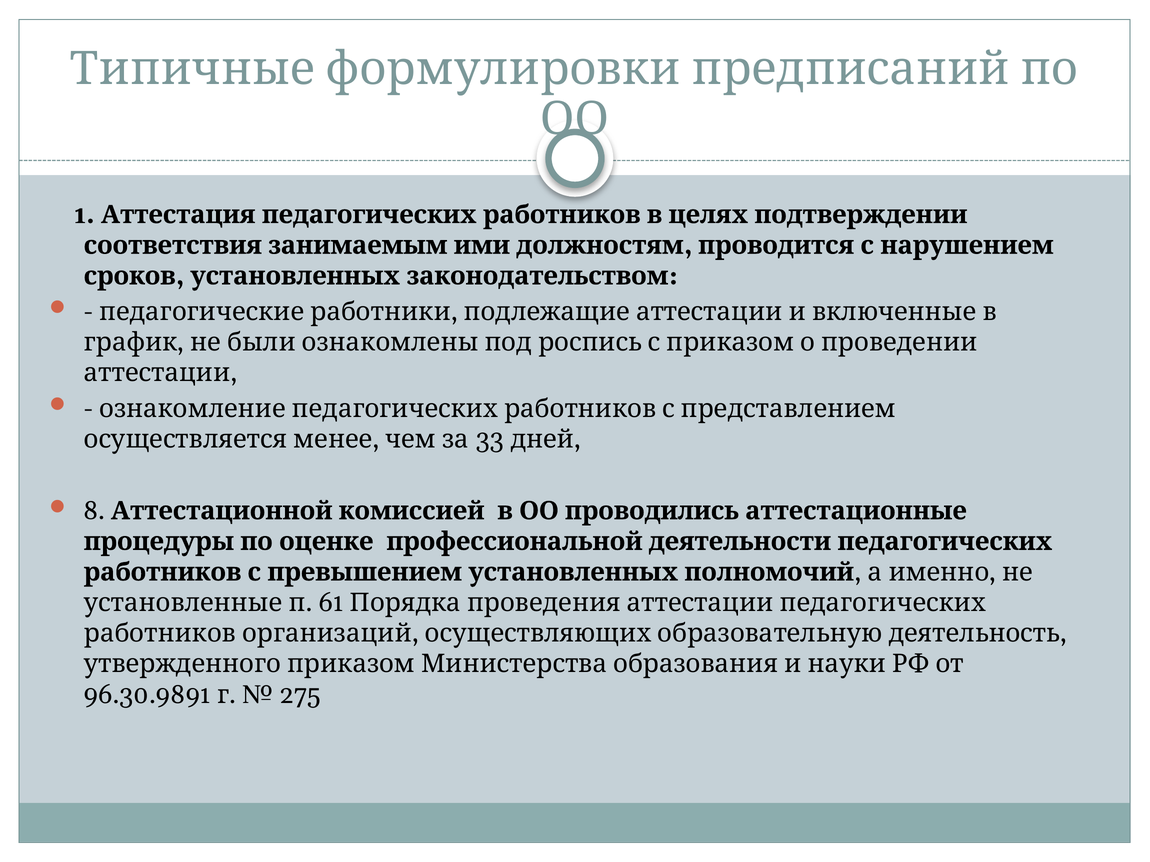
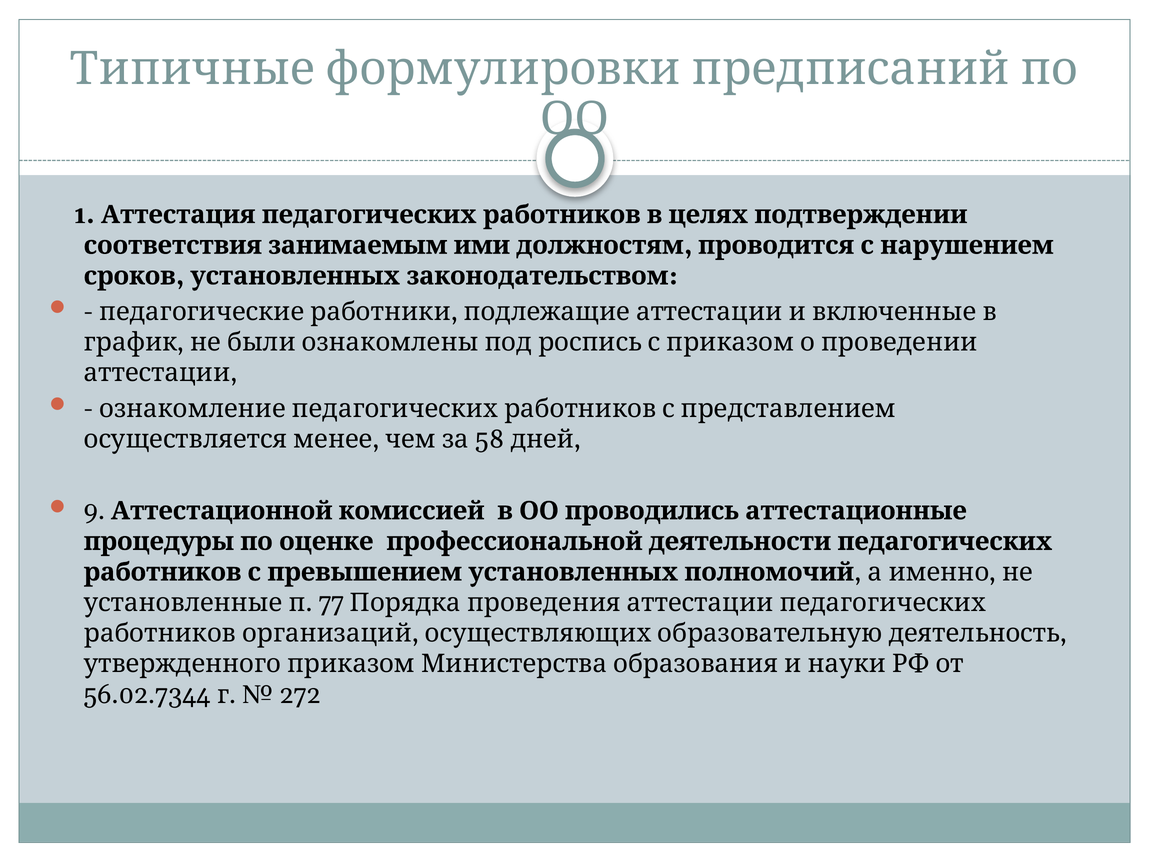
33: 33 -> 58 (490, 440)
8: 8 -> 9 (94, 511)
61: 61 -> 77 (331, 603)
96.30.9891: 96.30.9891 -> 56.02.7344 (147, 695)
275: 275 -> 272 (300, 695)
